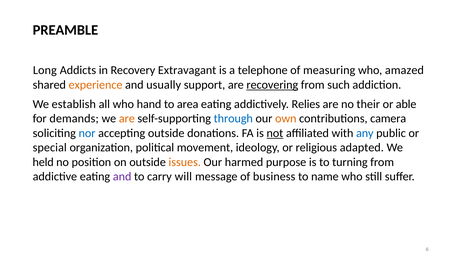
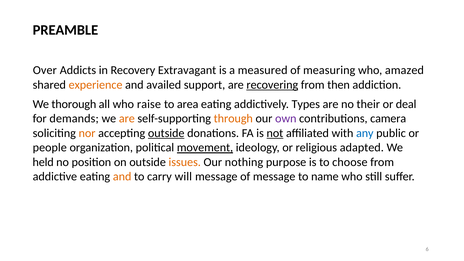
Long: Long -> Over (45, 70)
telephone: telephone -> measured (263, 70)
usually: usually -> availed (164, 85)
such: such -> then (339, 85)
establish: establish -> thorough (74, 104)
hand: hand -> raise (149, 104)
Relies: Relies -> Types (306, 104)
able: able -> deal (406, 104)
through colour: blue -> orange (233, 119)
own colour: orange -> purple (286, 119)
nor colour: blue -> orange (87, 133)
outside underline: none -> present (166, 133)
special: special -> people (50, 148)
movement underline: none -> present (205, 148)
harmed: harmed -> nothing (244, 162)
turning: turning -> choose (350, 162)
and colour: purple -> orange (122, 177)
of business: business -> message (274, 177)
